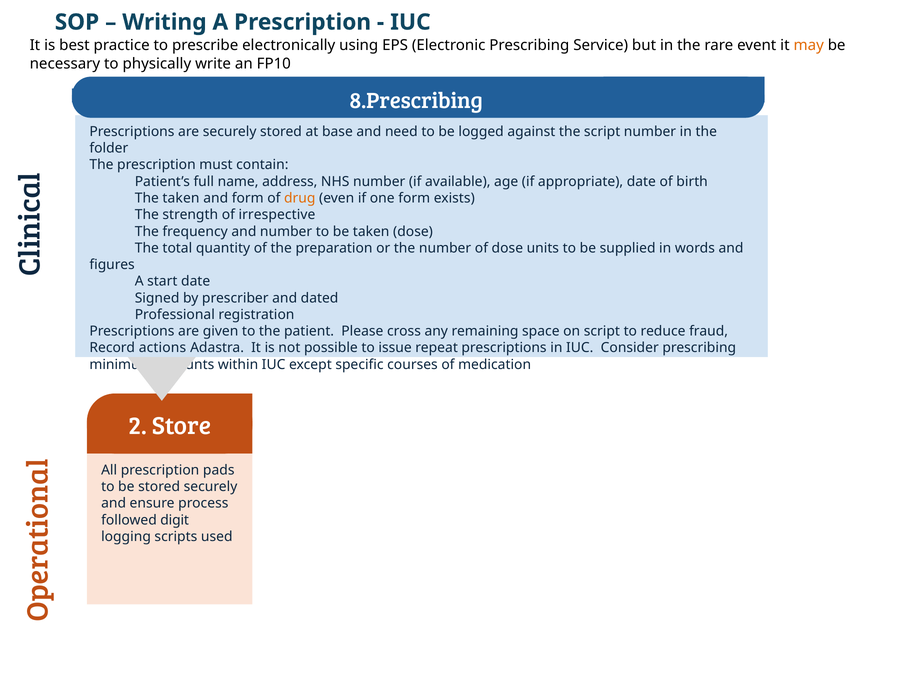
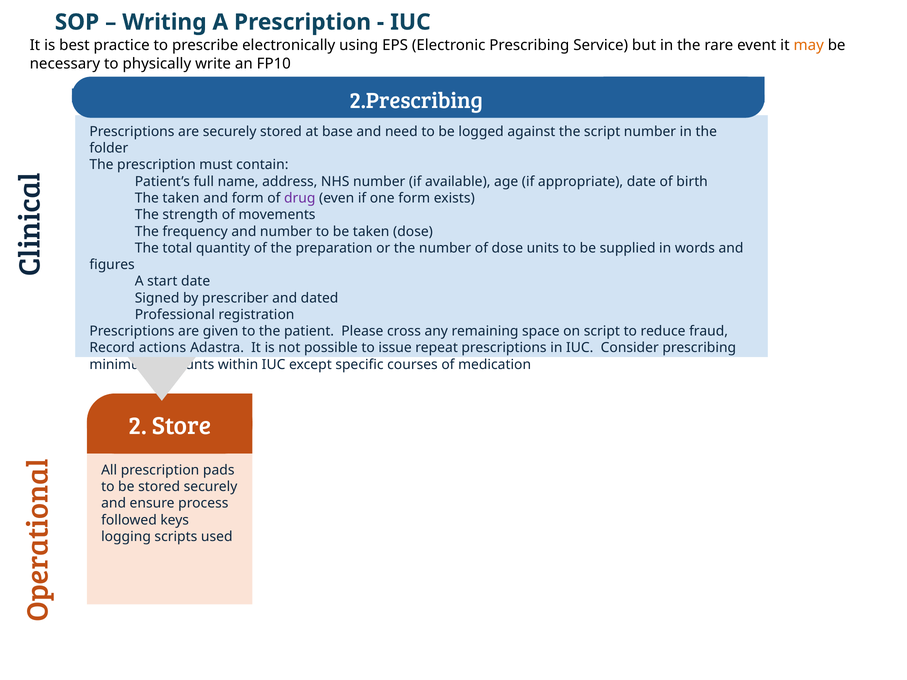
8.Prescribing: 8.Prescribing -> 2.Prescribing (416, 101)
drug colour: orange -> purple (300, 198)
irrespective: irrespective -> movements (277, 215)
digit: digit -> keys (175, 520)
